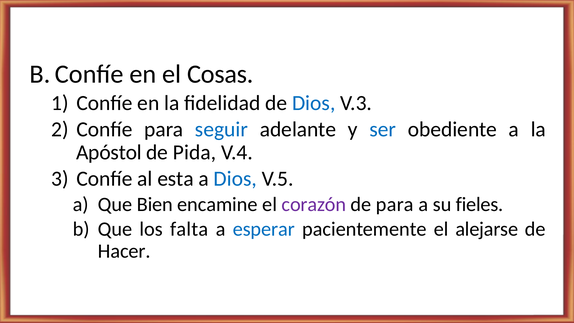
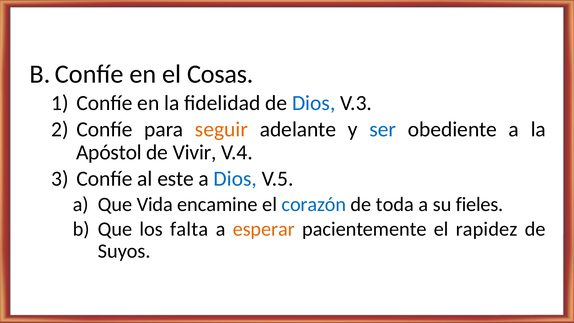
seguir colour: blue -> orange (221, 129)
Pida: Pida -> Vivir (195, 152)
esta: esta -> este (176, 179)
Bien: Bien -> Vida (155, 204)
corazón colour: purple -> blue (314, 204)
de para: para -> toda (395, 204)
esperar colour: blue -> orange (264, 229)
alejarse: alejarse -> rapidez (487, 229)
Hacer: Hacer -> Suyos (124, 251)
